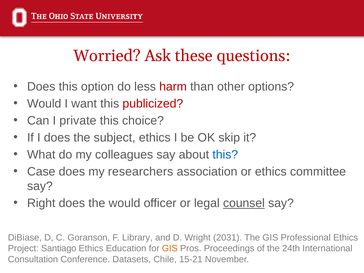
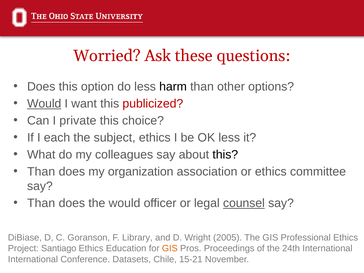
harm colour: red -> black (173, 87)
Would underline: none -> present (44, 104)
I does: does -> each (57, 138)
OK skip: skip -> less (229, 138)
this colour: blue -> black (225, 155)
Case: Case -> Than (41, 172)
researchers: researchers -> organization (141, 172)
Right: Right -> Than (41, 203)
2031: 2031 -> 2005 (228, 238)
Consultation: Consultation -> International (33, 259)
